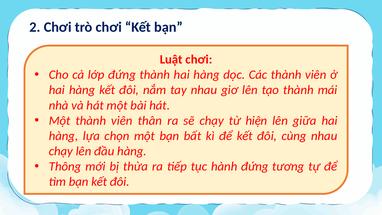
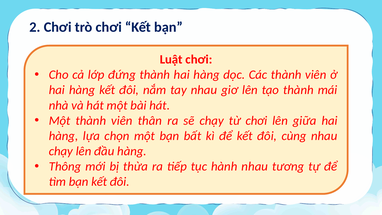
từ hiện: hiện -> chơi (256, 121)
hành đứng: đứng -> nhau (255, 166)
